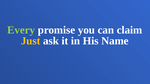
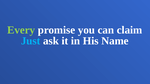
Just colour: yellow -> light blue (31, 41)
